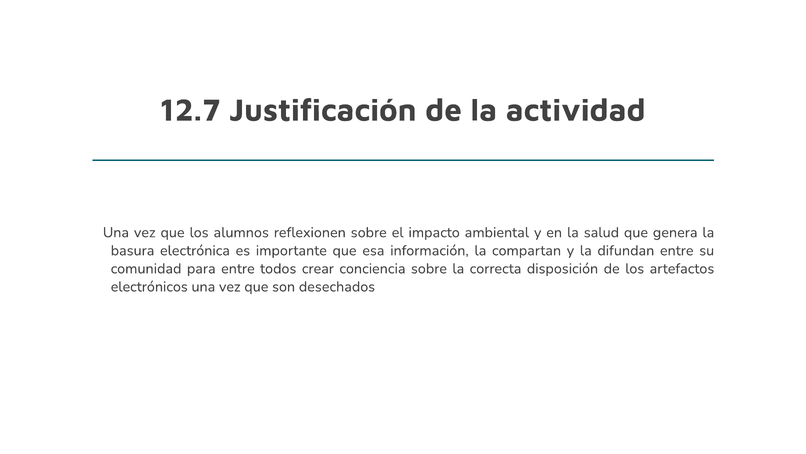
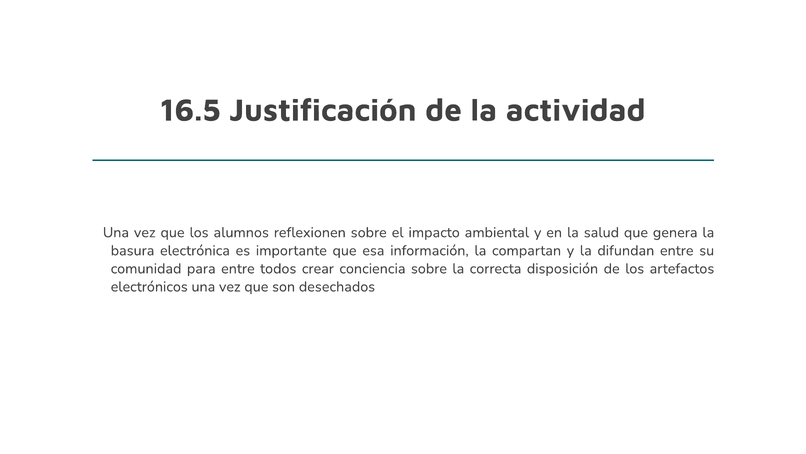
12.7: 12.7 -> 16.5 (190, 110)
